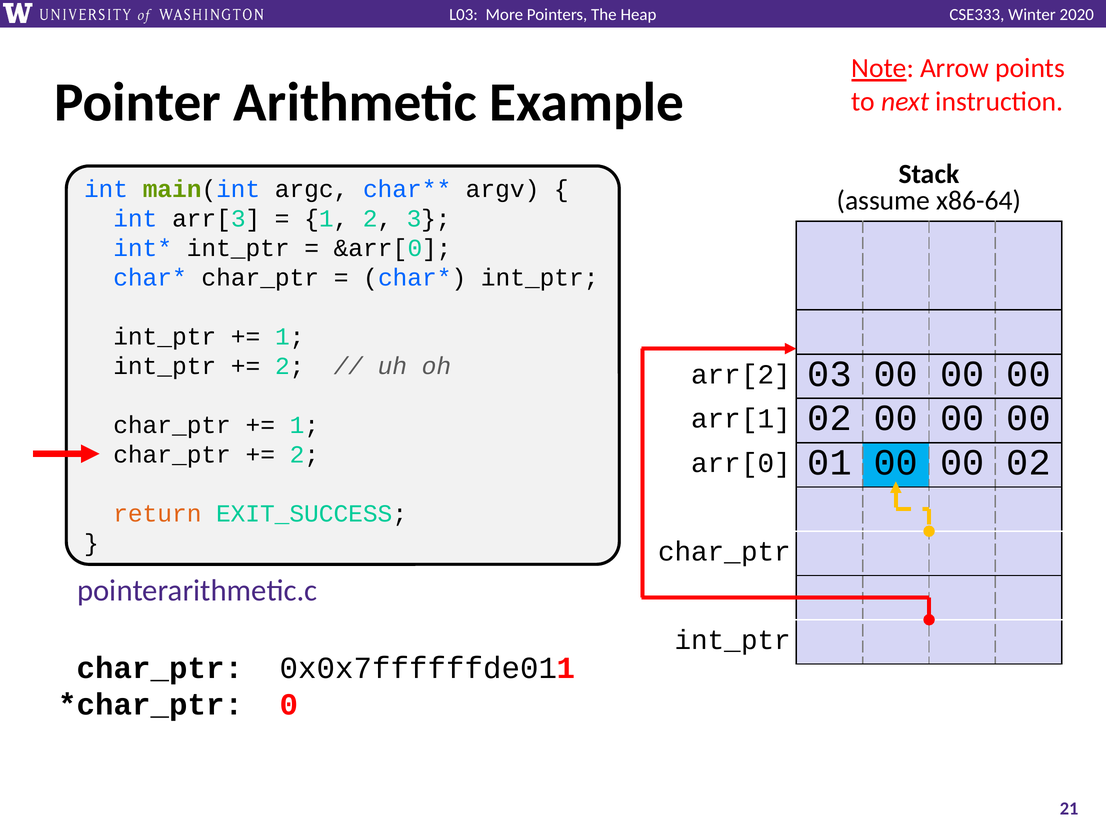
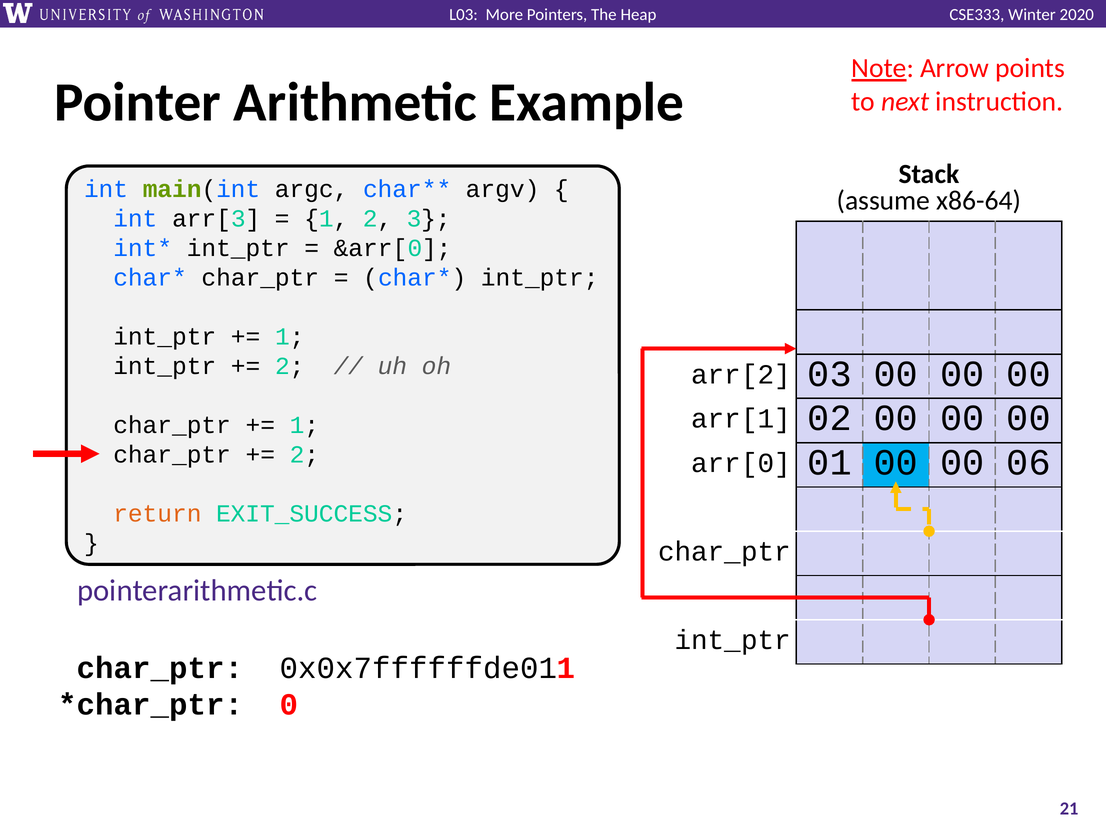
00 02: 02 -> 06 (1029, 462)
